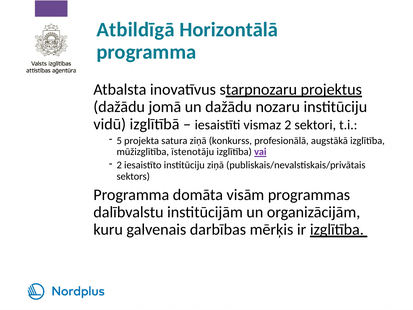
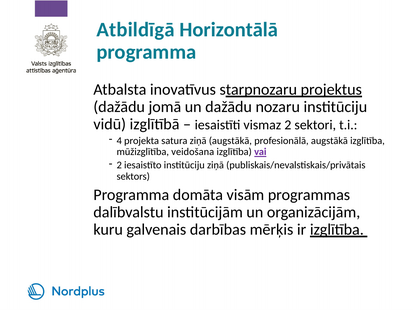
5: 5 -> 4 (119, 141)
ziņā konkurss: konkurss -> augstākā (230, 141)
īstenotāju: īstenotāju -> veidošana (193, 152)
